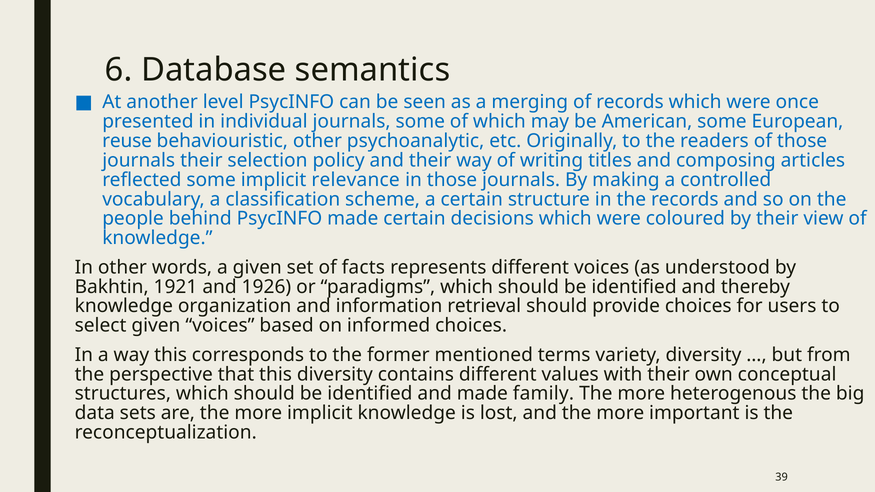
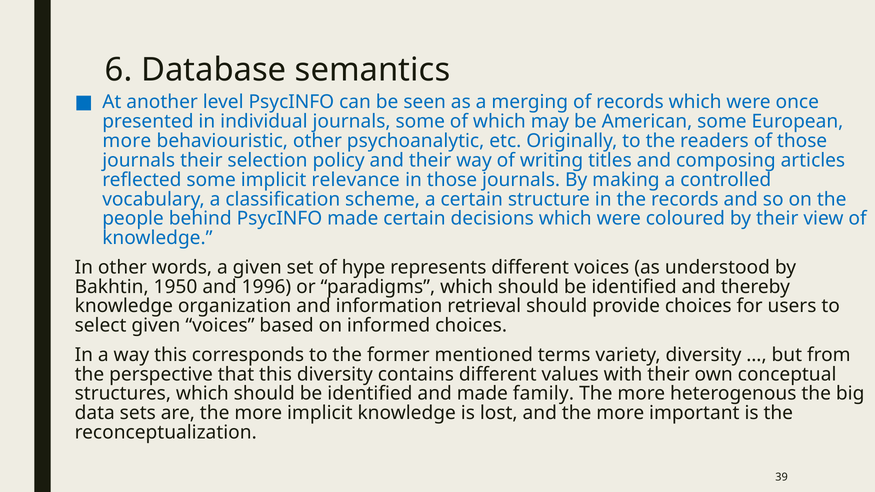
reuse: reuse -> more (127, 141)
facts: facts -> hype (364, 267)
1921: 1921 -> 1950 (176, 287)
1926: 1926 -> 1996 (266, 287)
